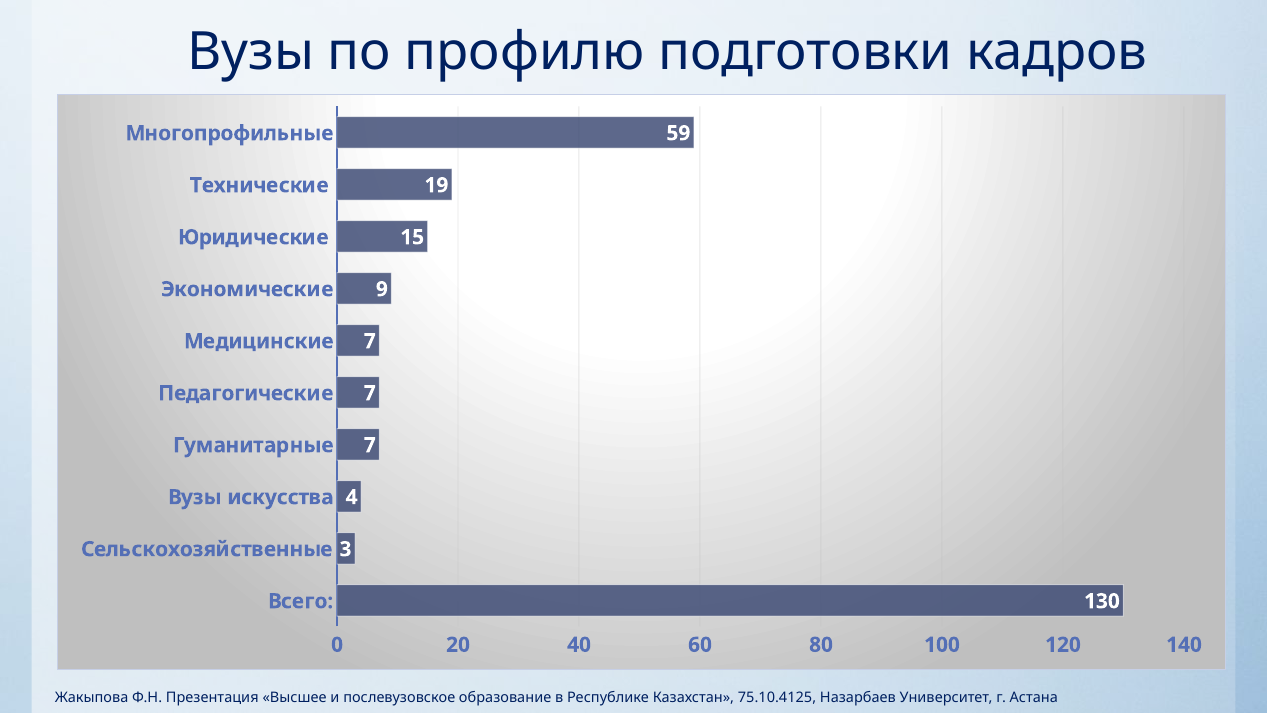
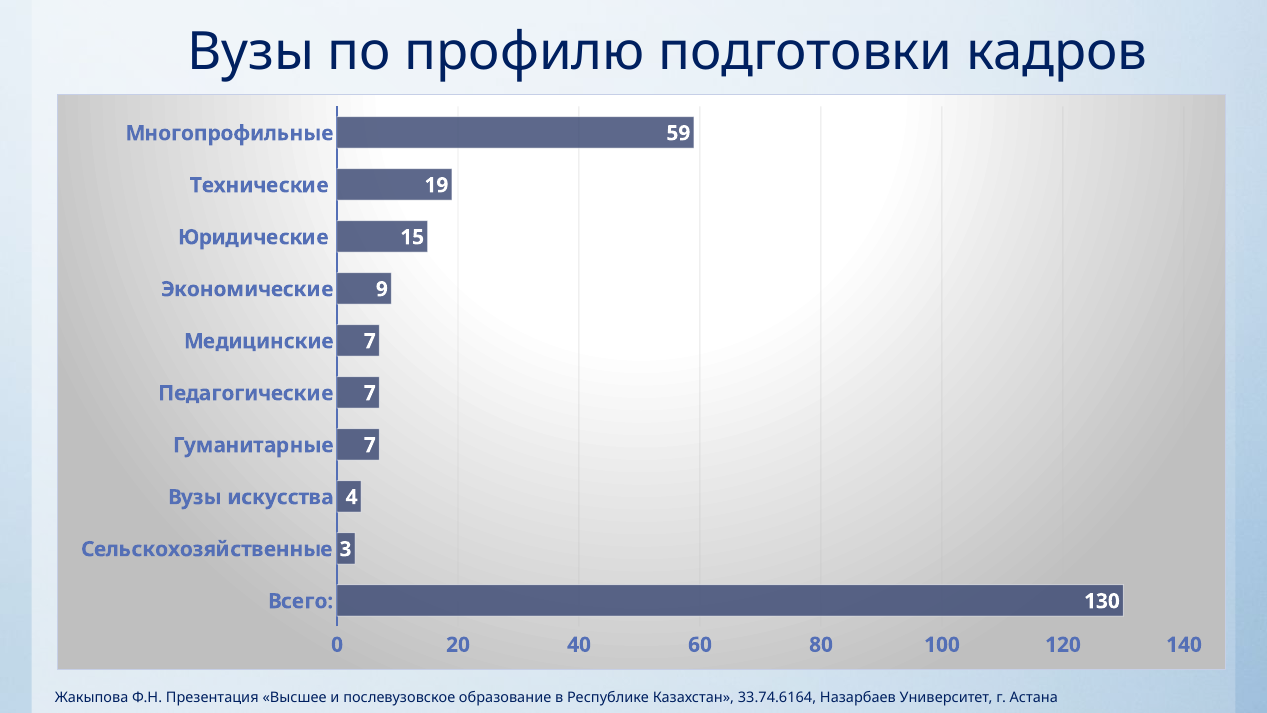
75.10.4125: 75.10.4125 -> 33.74.6164 (777, 698)
